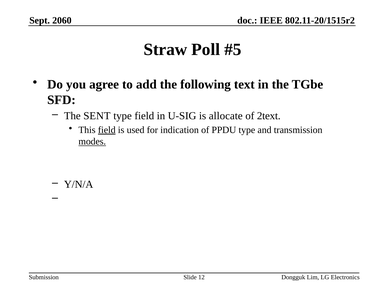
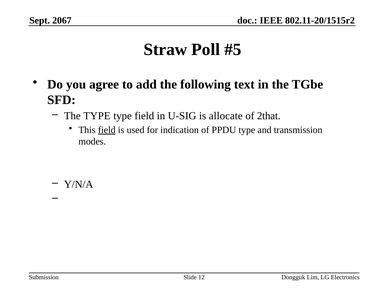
2060: 2060 -> 2067 (62, 21)
The SENT: SENT -> TYPE (97, 116)
2text: 2text -> 2that (269, 116)
modes underline: present -> none (92, 141)
